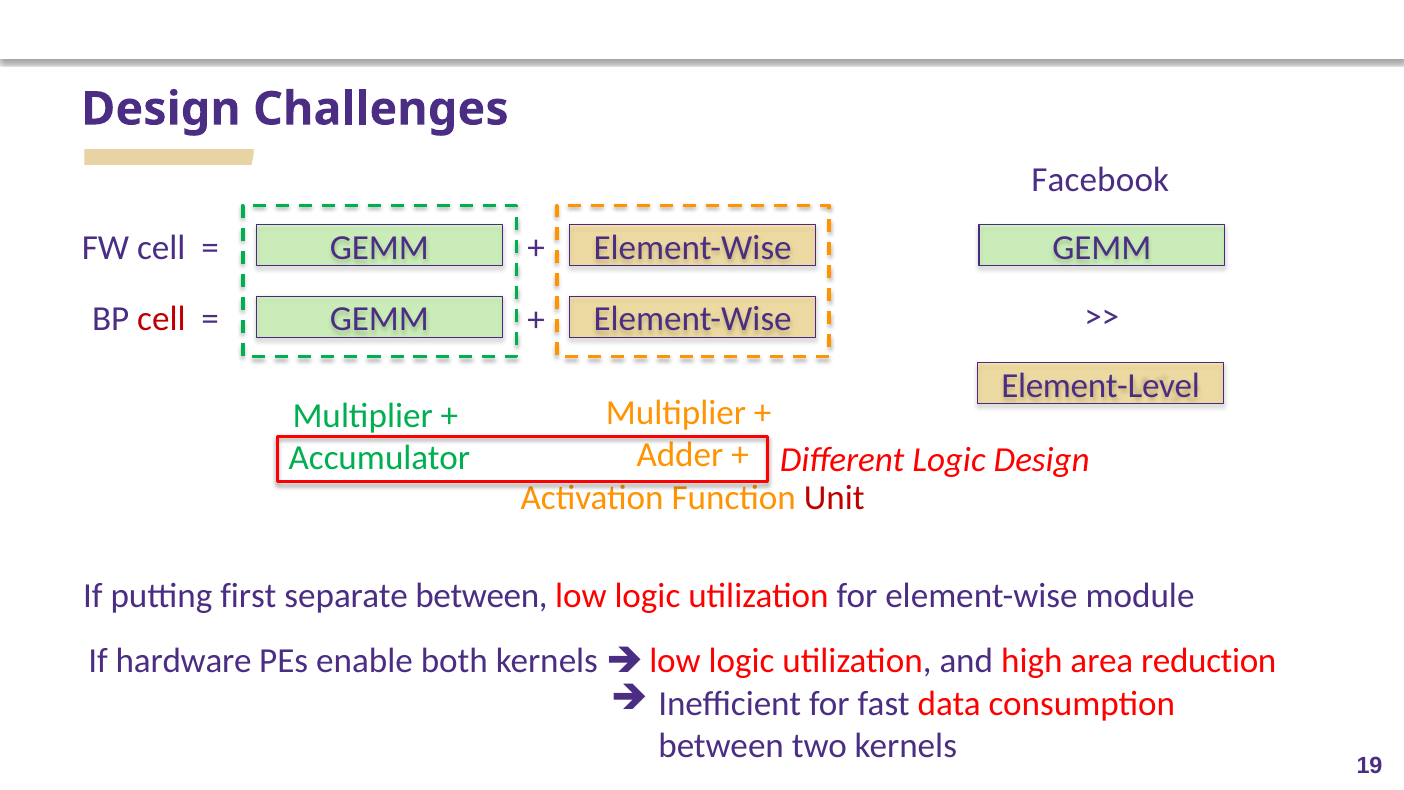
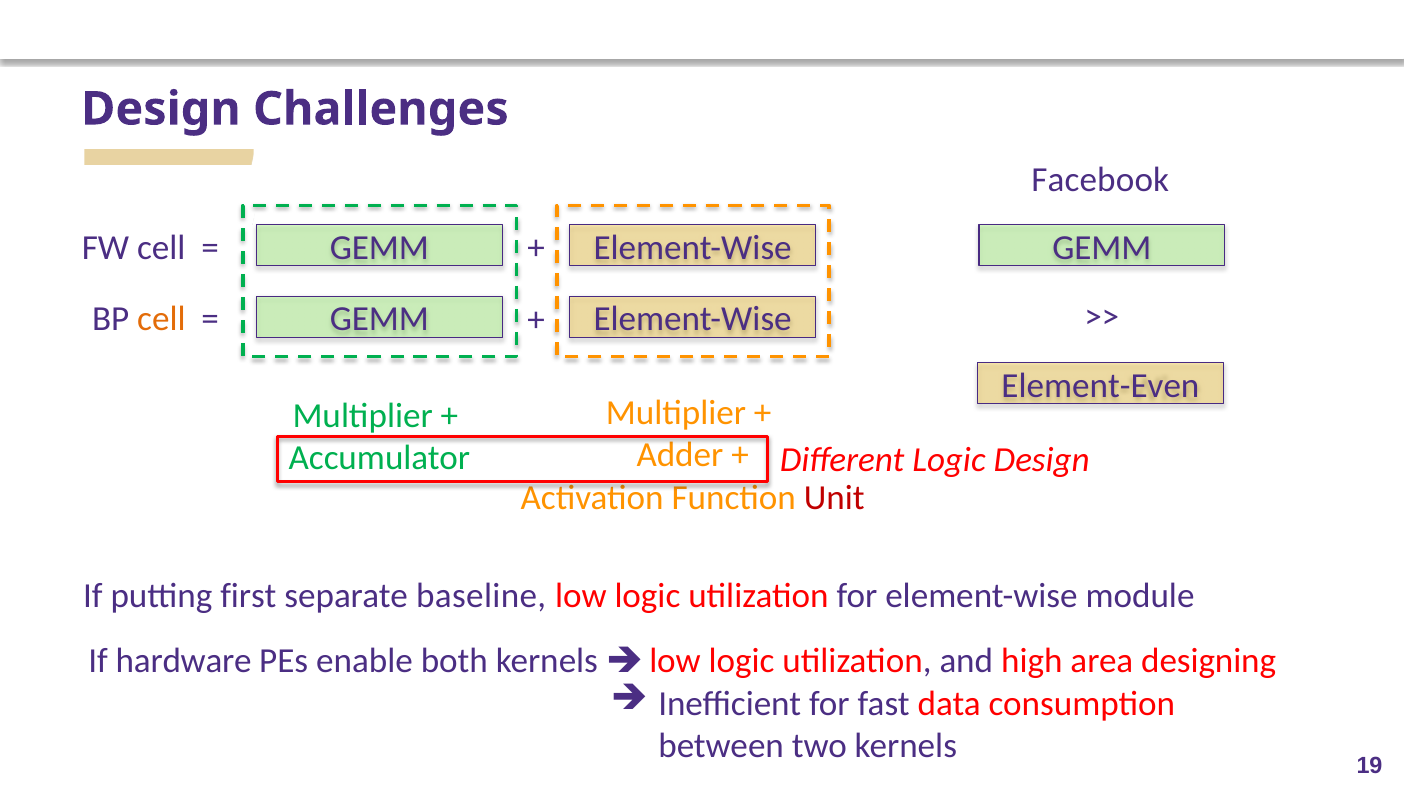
cell colour: red -> orange (161, 319)
Element-Level: Element-Level -> Element-Even (1100, 385)
separate between: between -> baseline (481, 596)
reduction: reduction -> designing (1209, 661)
